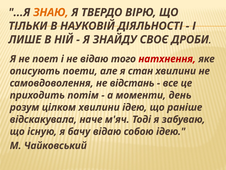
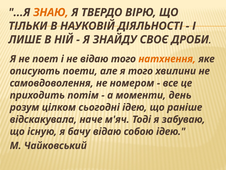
натхнення colour: red -> orange (167, 59)
я стан: стан -> того (140, 71)
відстань: відстань -> номером (132, 83)
цілком хвилини: хвилини -> сьогодні (99, 107)
